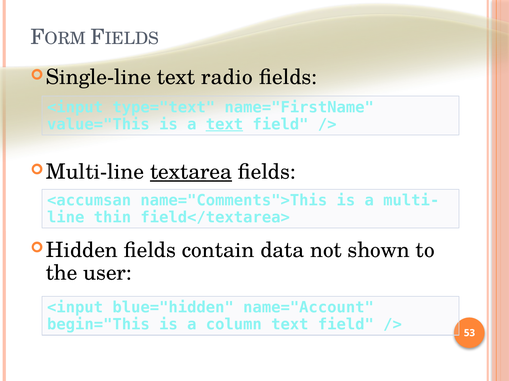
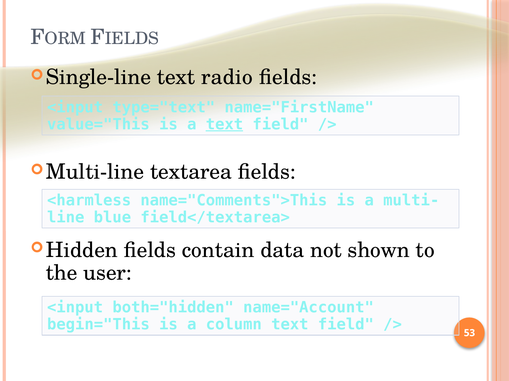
textarea underline: present -> none (191, 172)
<accumsan: <accumsan -> <harmless (89, 201)
thin: thin -> blue (112, 218)
blue="hidden: blue="hidden -> both="hidden (173, 308)
